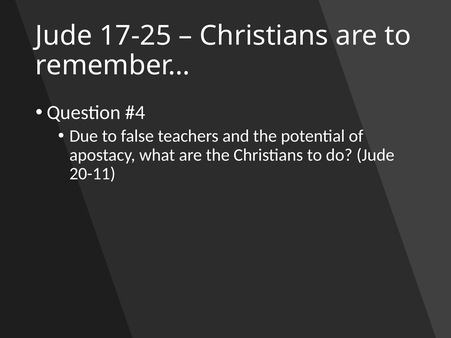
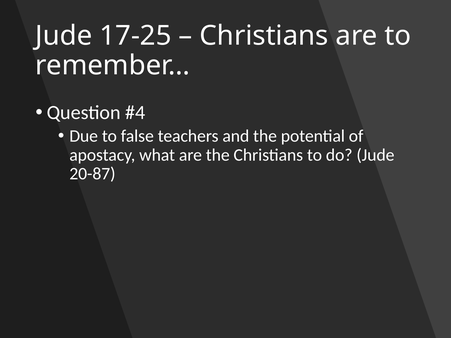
20-11: 20-11 -> 20-87 (92, 174)
